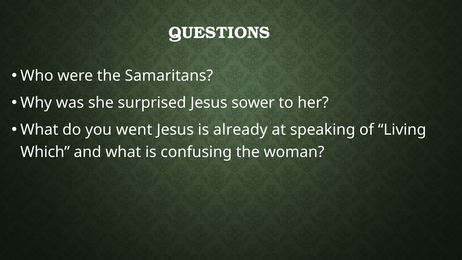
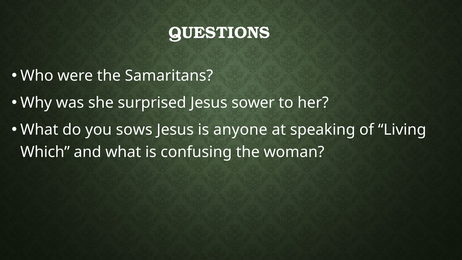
went: went -> sows (134, 130)
already: already -> anyone (240, 130)
